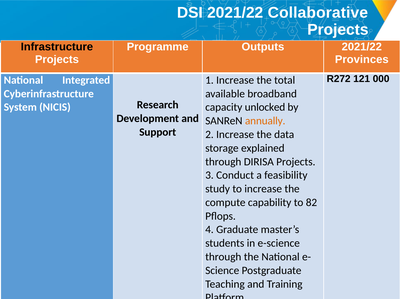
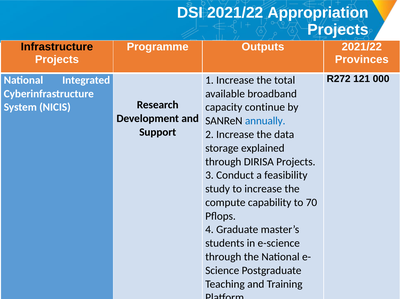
Collaborative: Collaborative -> Appropriation (318, 13)
unlocked: unlocked -> continue (265, 107)
annually colour: orange -> blue (265, 121)
82: 82 -> 70 (311, 203)
